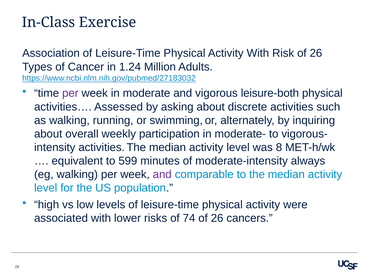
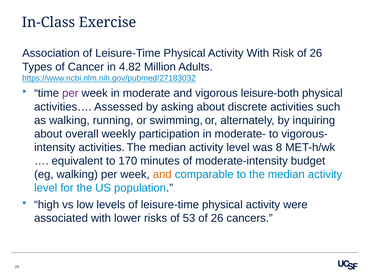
1.24: 1.24 -> 4.82 (130, 67)
599: 599 -> 170 (128, 161)
always: always -> budget (308, 161)
and colour: purple -> orange (162, 174)
74: 74 -> 53 (189, 218)
